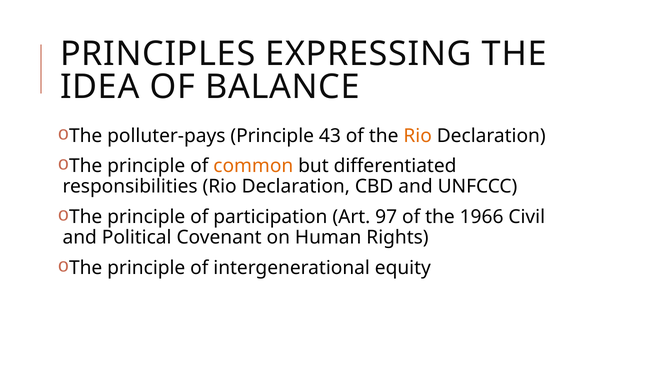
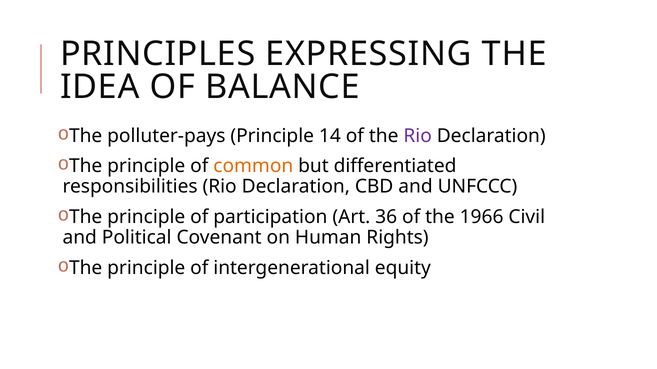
43: 43 -> 14 (330, 136)
Rio colour: orange -> purple (418, 136)
97: 97 -> 36 (386, 217)
